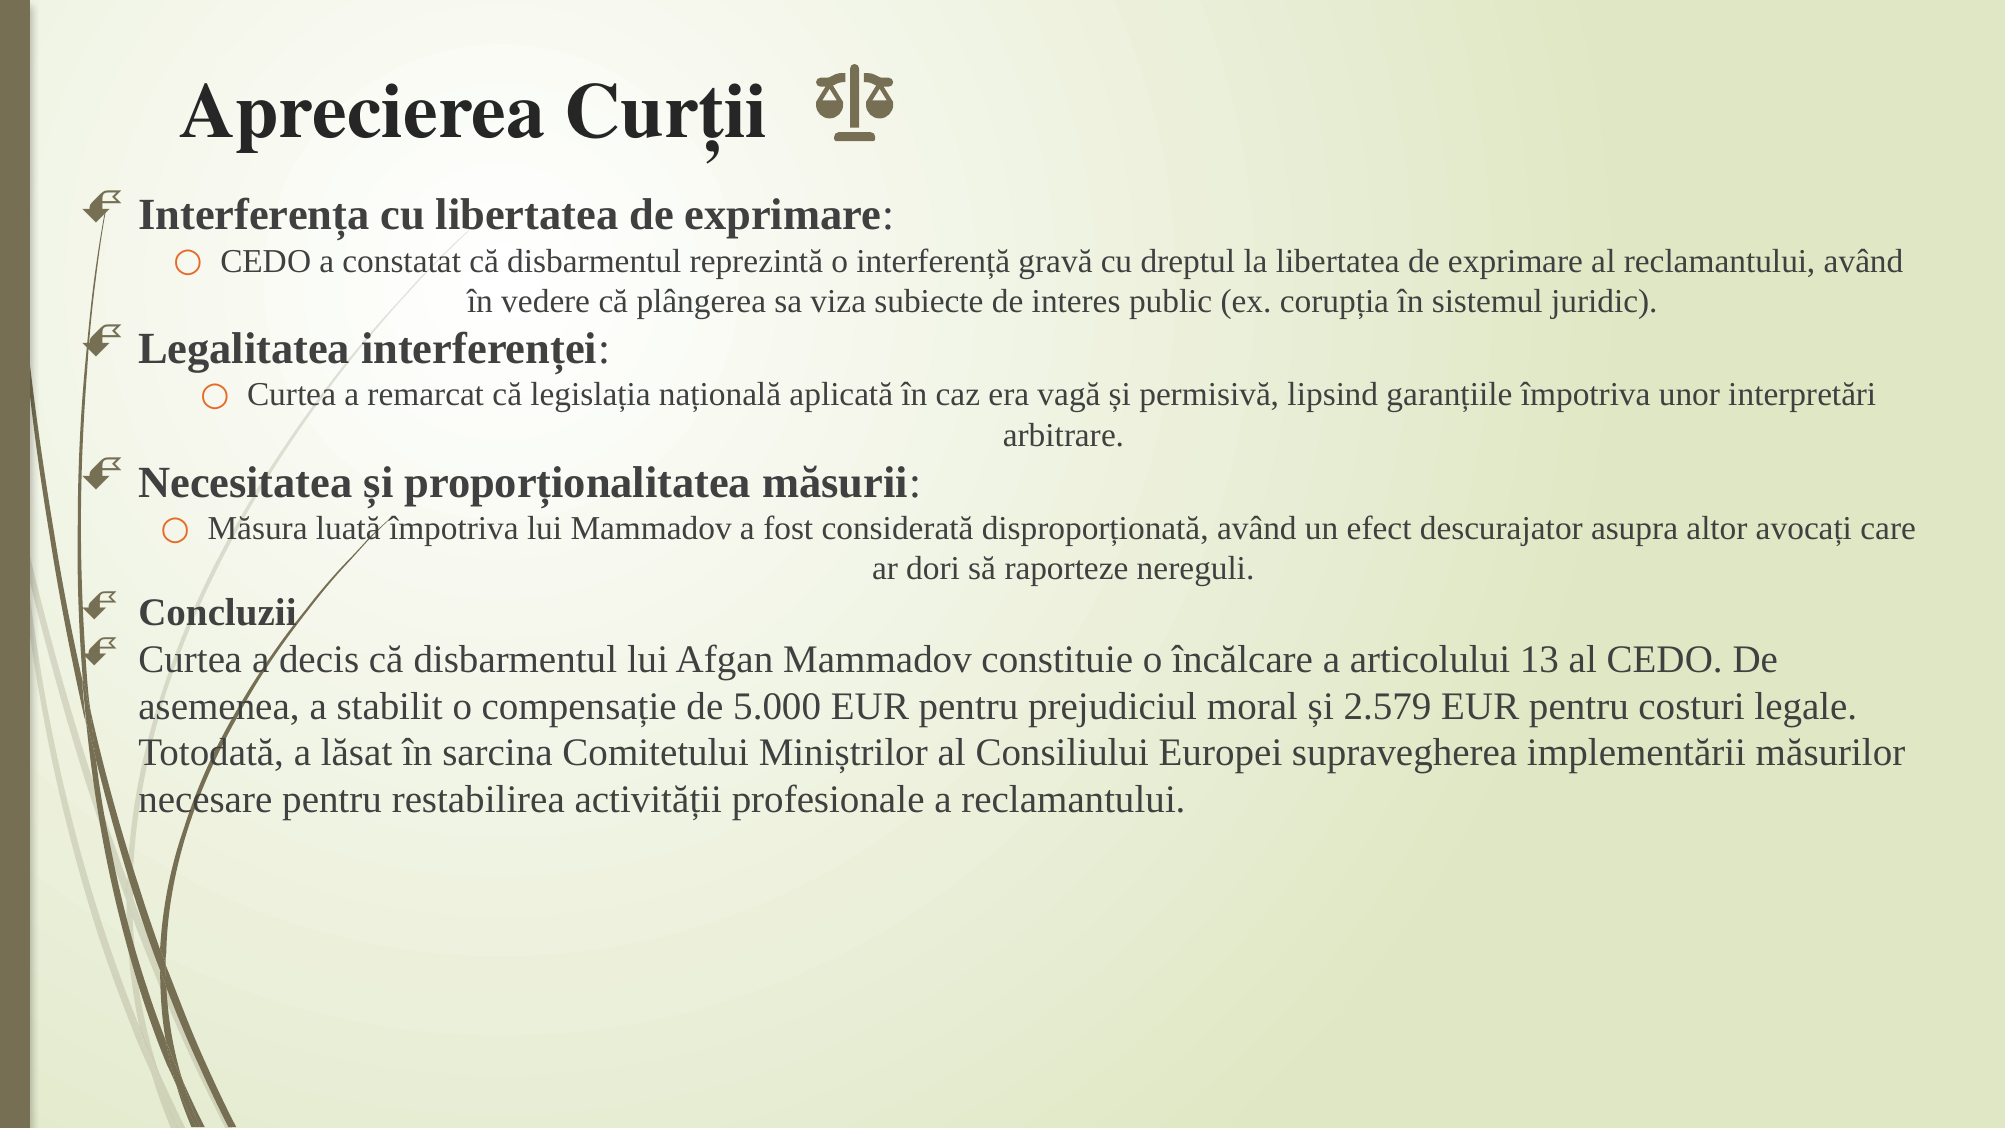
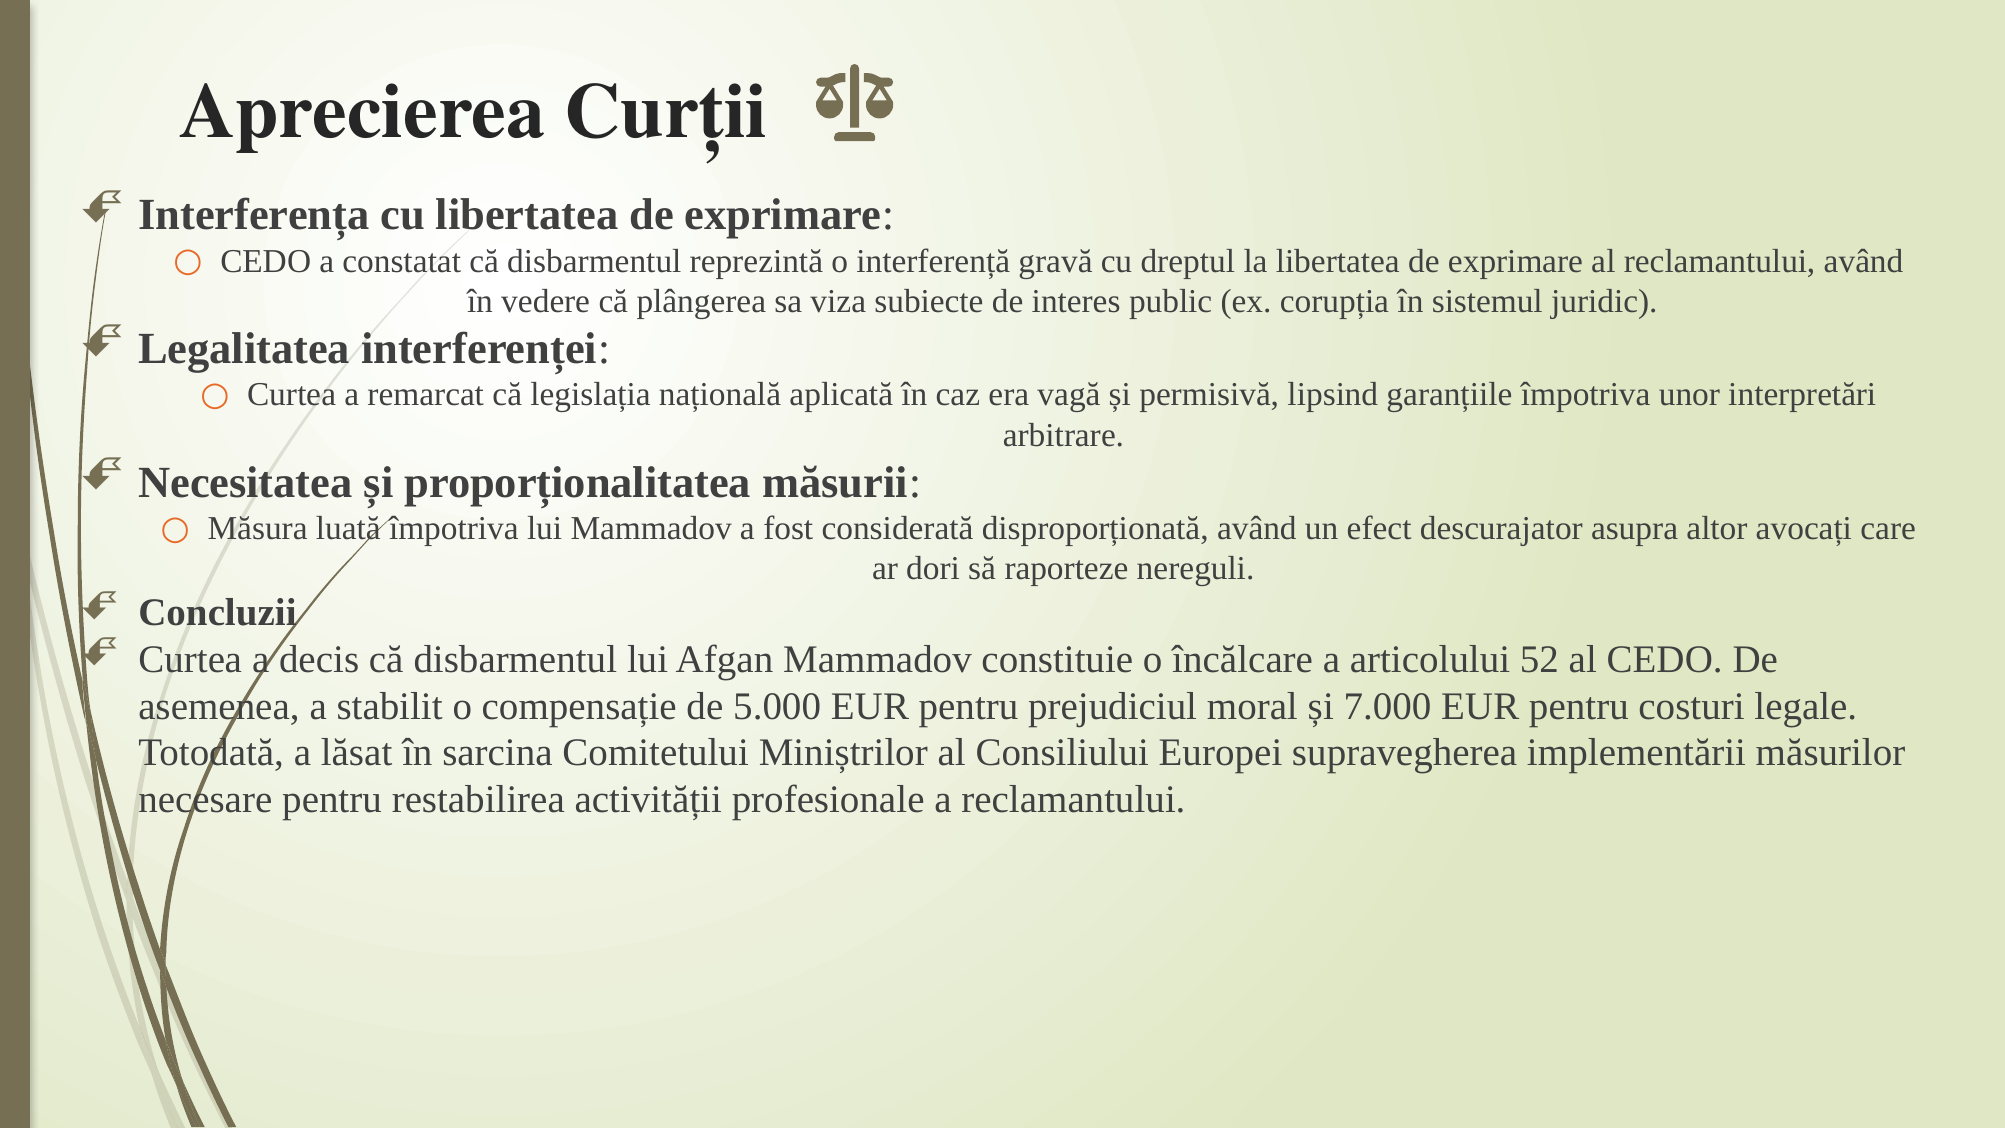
13: 13 -> 52 (1539, 659)
2.579: 2.579 -> 7.000 (1387, 706)
